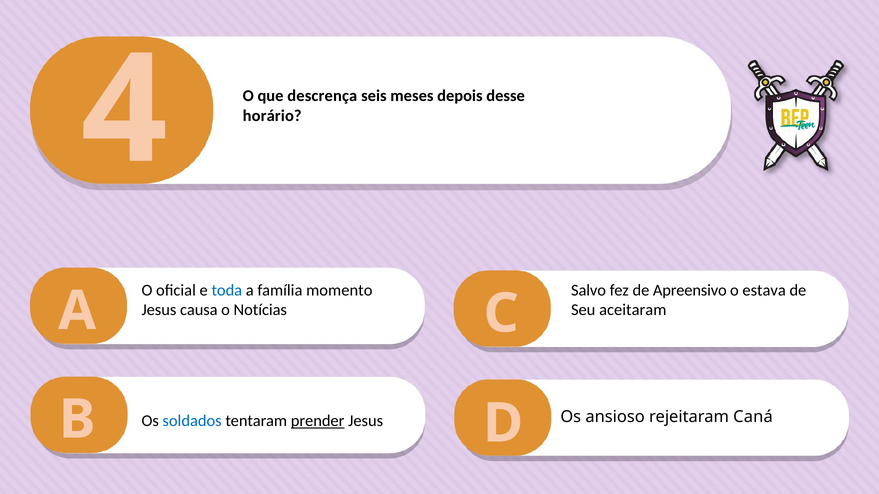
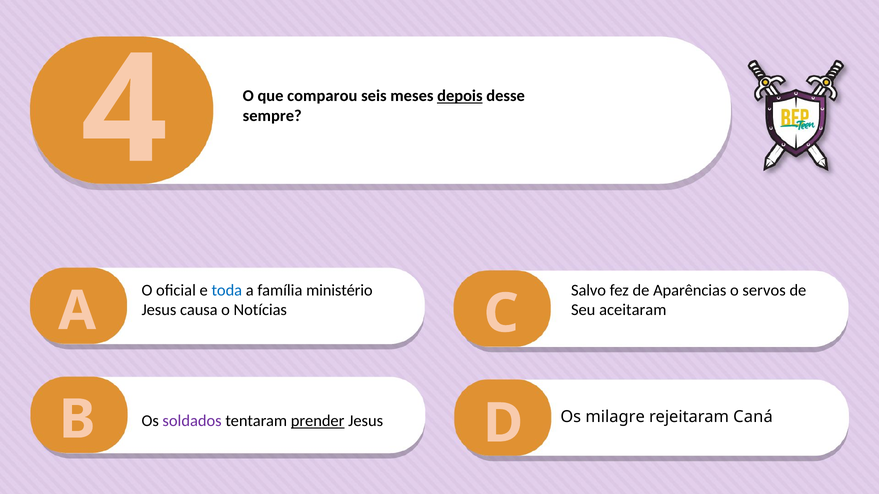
descrença: descrença -> comparou (322, 96)
depois underline: none -> present (460, 96)
horário: horário -> sempre (272, 116)
momento: momento -> ministério (339, 291)
Apreensivo: Apreensivo -> Aparências (690, 291)
estava: estava -> servos (764, 291)
ansioso: ansioso -> milagre (615, 417)
soldados colour: blue -> purple (192, 421)
